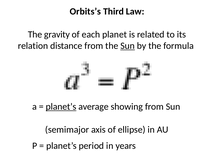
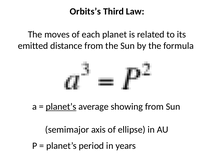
gravity: gravity -> moves (57, 34)
relation: relation -> emitted (33, 46)
Sun underline: present -> none (128, 46)
